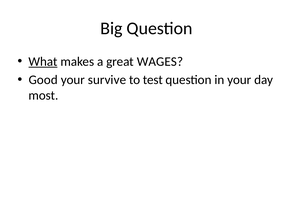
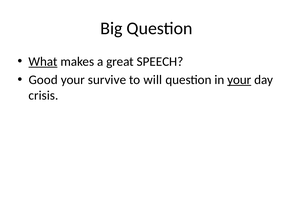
WAGES: WAGES -> SPEECH (160, 61)
test: test -> will (153, 80)
your underline: none -> present (239, 80)
most: most -> crisis (43, 95)
